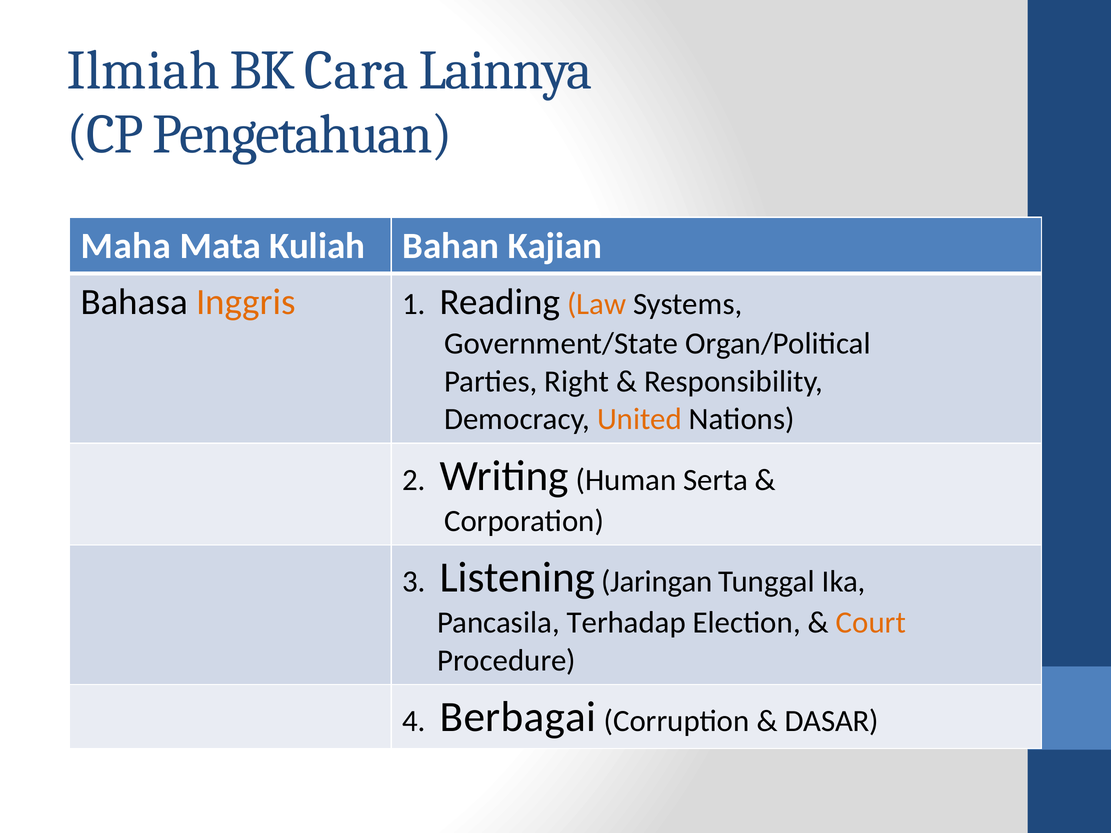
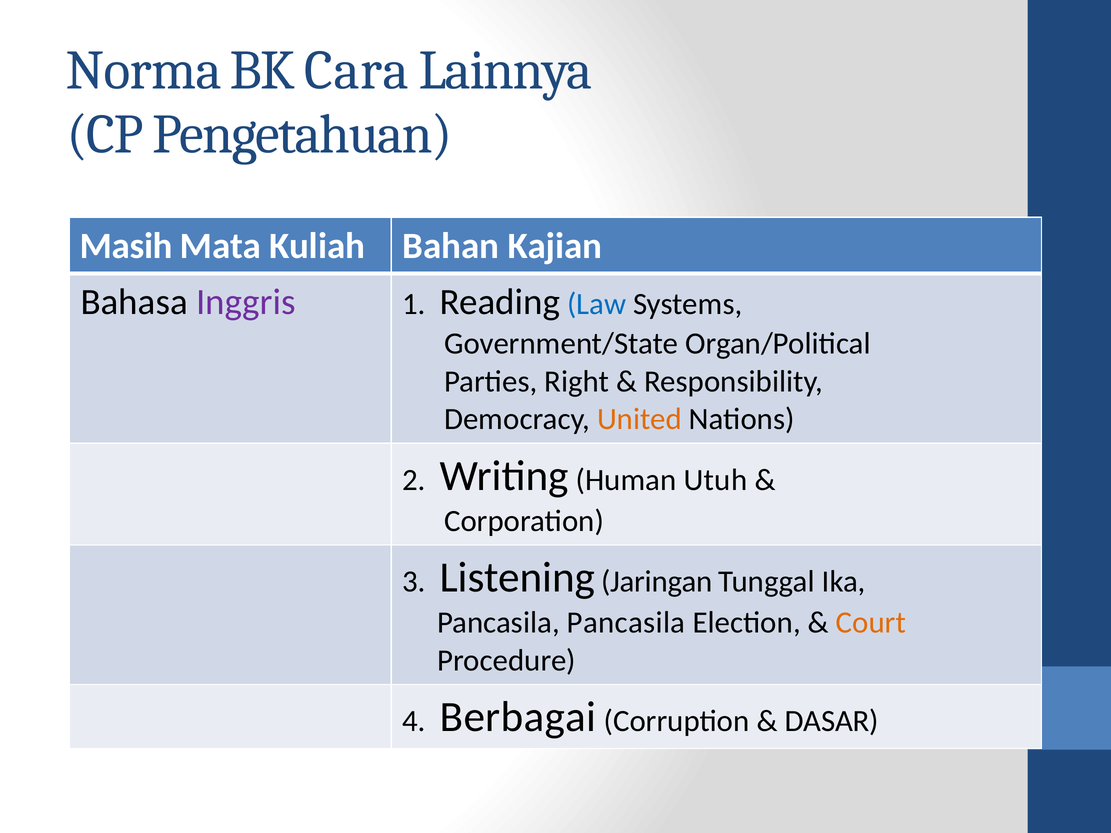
Ilmiah: Ilmiah -> Norma (144, 71)
Maha: Maha -> Masih (126, 246)
Inggris colour: orange -> purple (246, 302)
Law colour: orange -> blue (597, 304)
Serta: Serta -> Utuh (715, 480)
Pancasila Terhadap: Terhadap -> Pancasila (626, 623)
